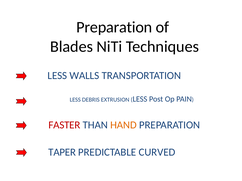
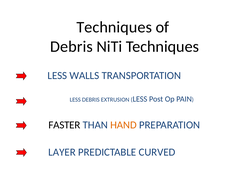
Preparation: Preparation -> Techniques (114, 27)
Blades: Blades -> Debris (71, 47)
FASTER colour: red -> black (64, 125)
TAPER: TAPER -> LAYER (62, 153)
